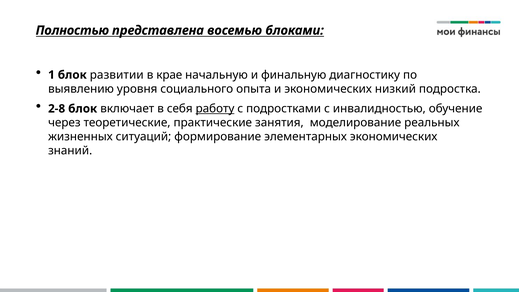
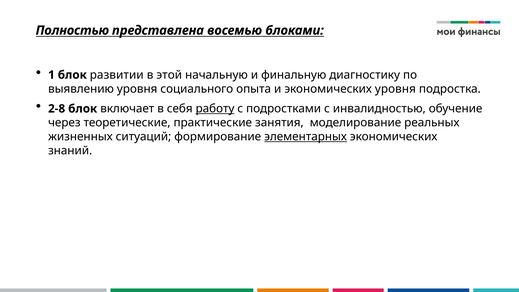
крае: крае -> этой (169, 75)
экономических низкий: низкий -> уровня (395, 89)
элементарных underline: none -> present (306, 137)
